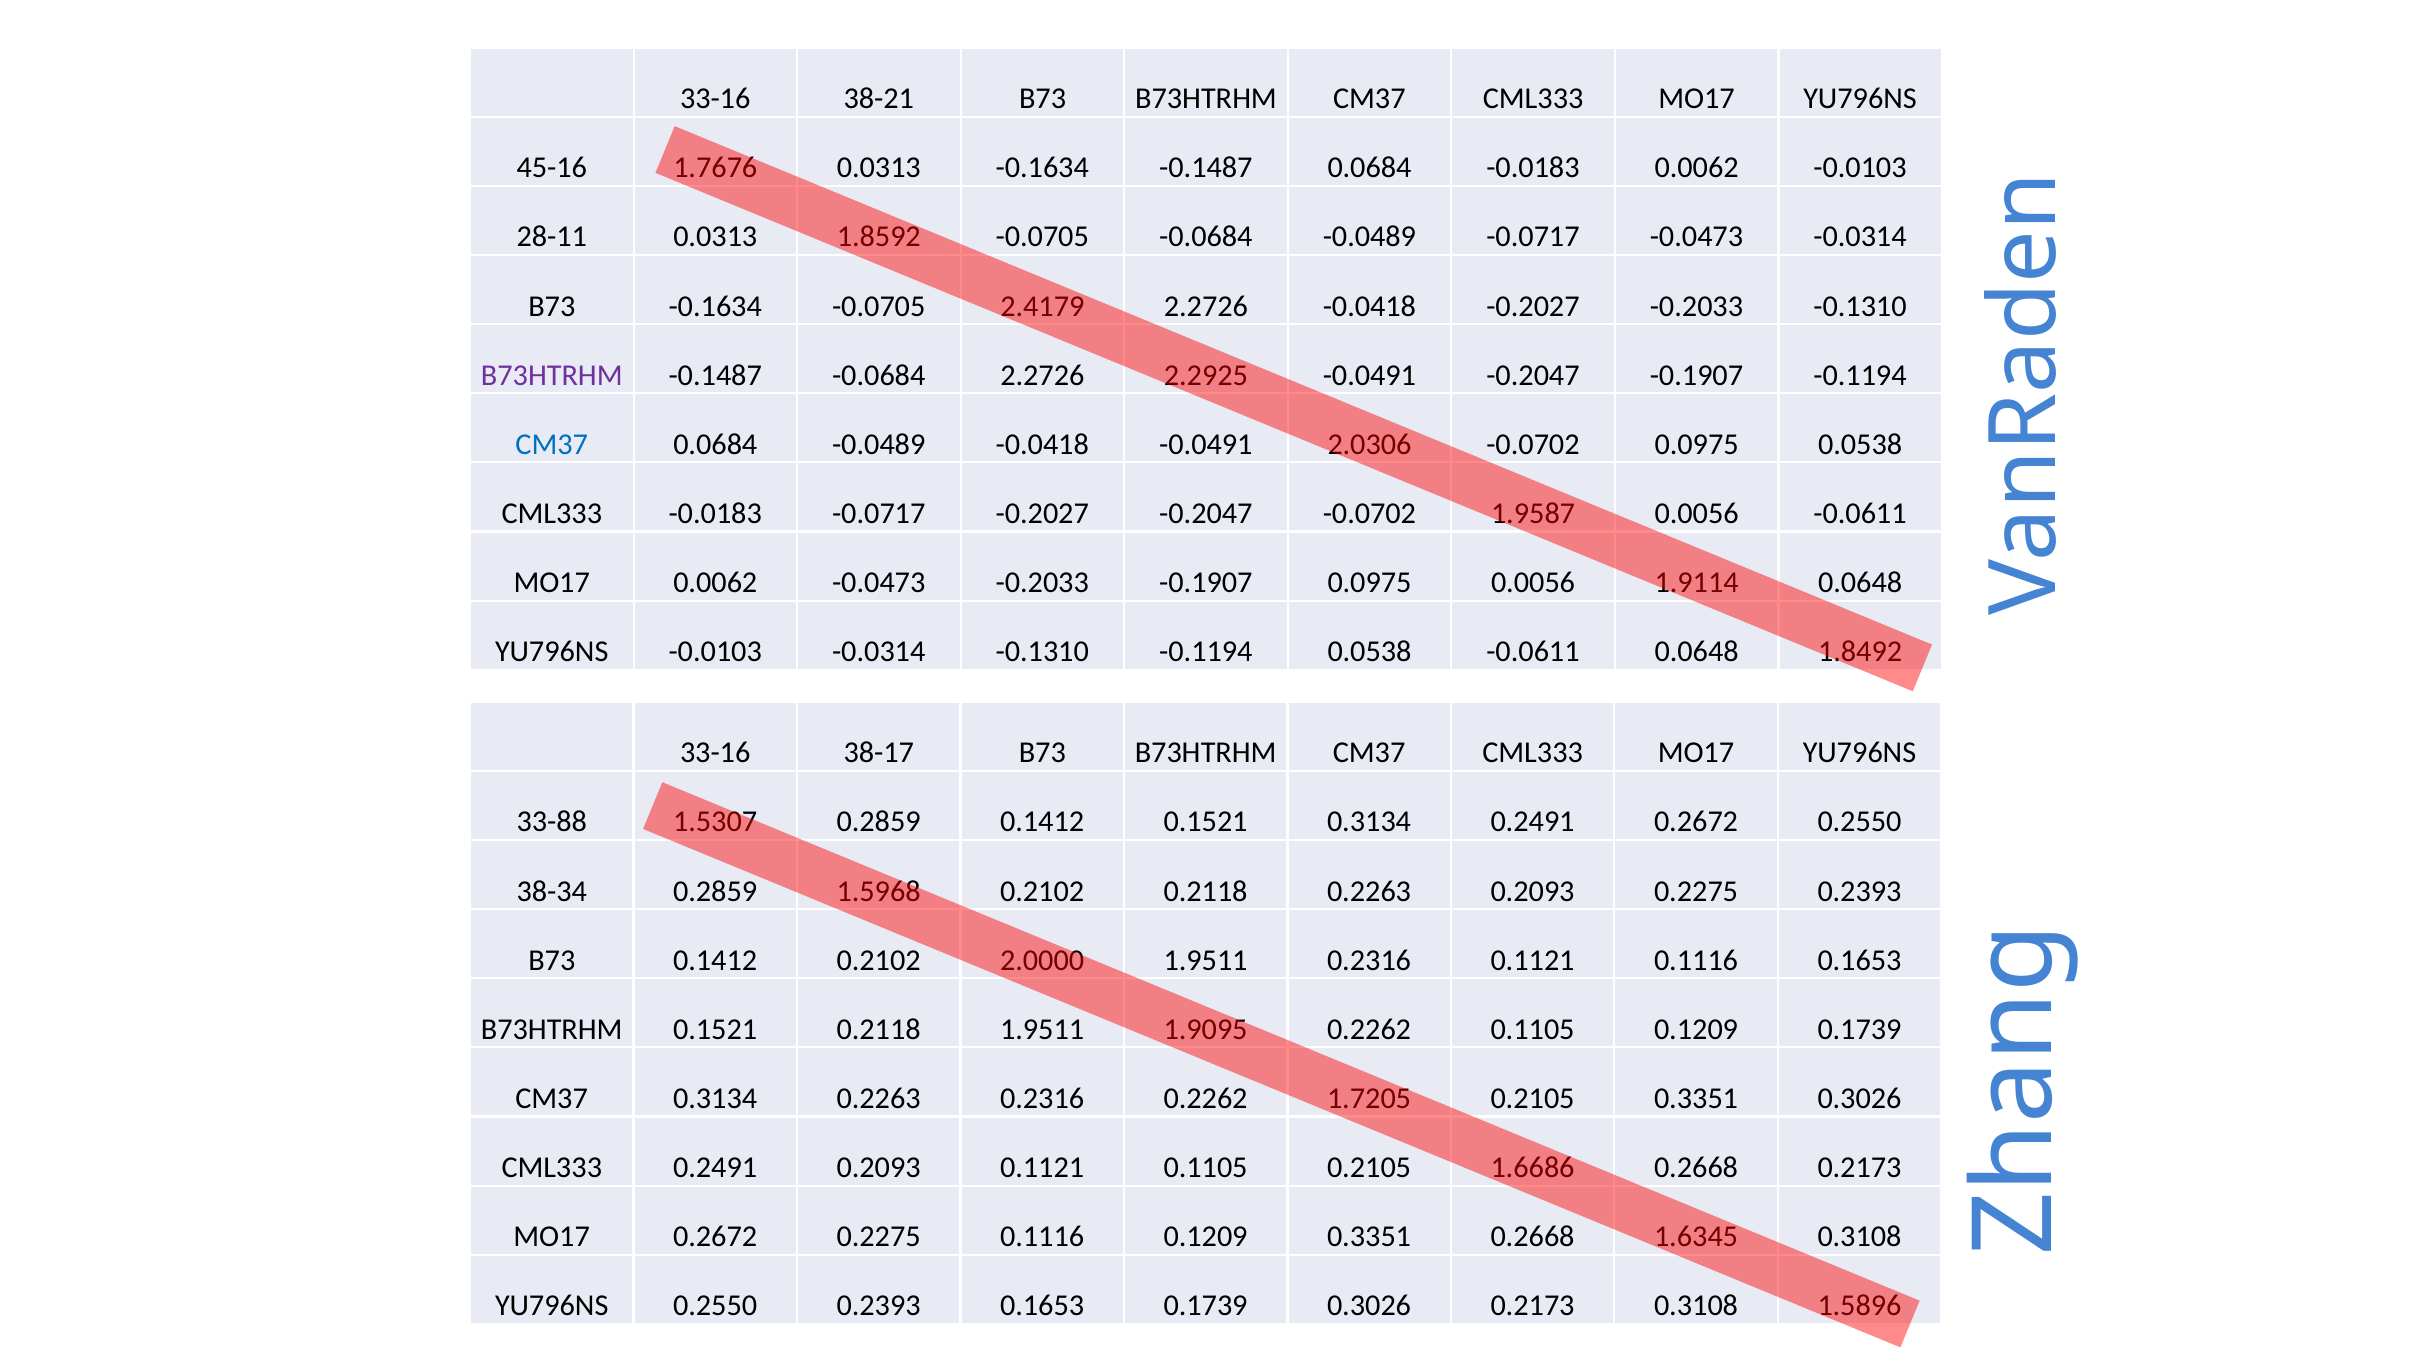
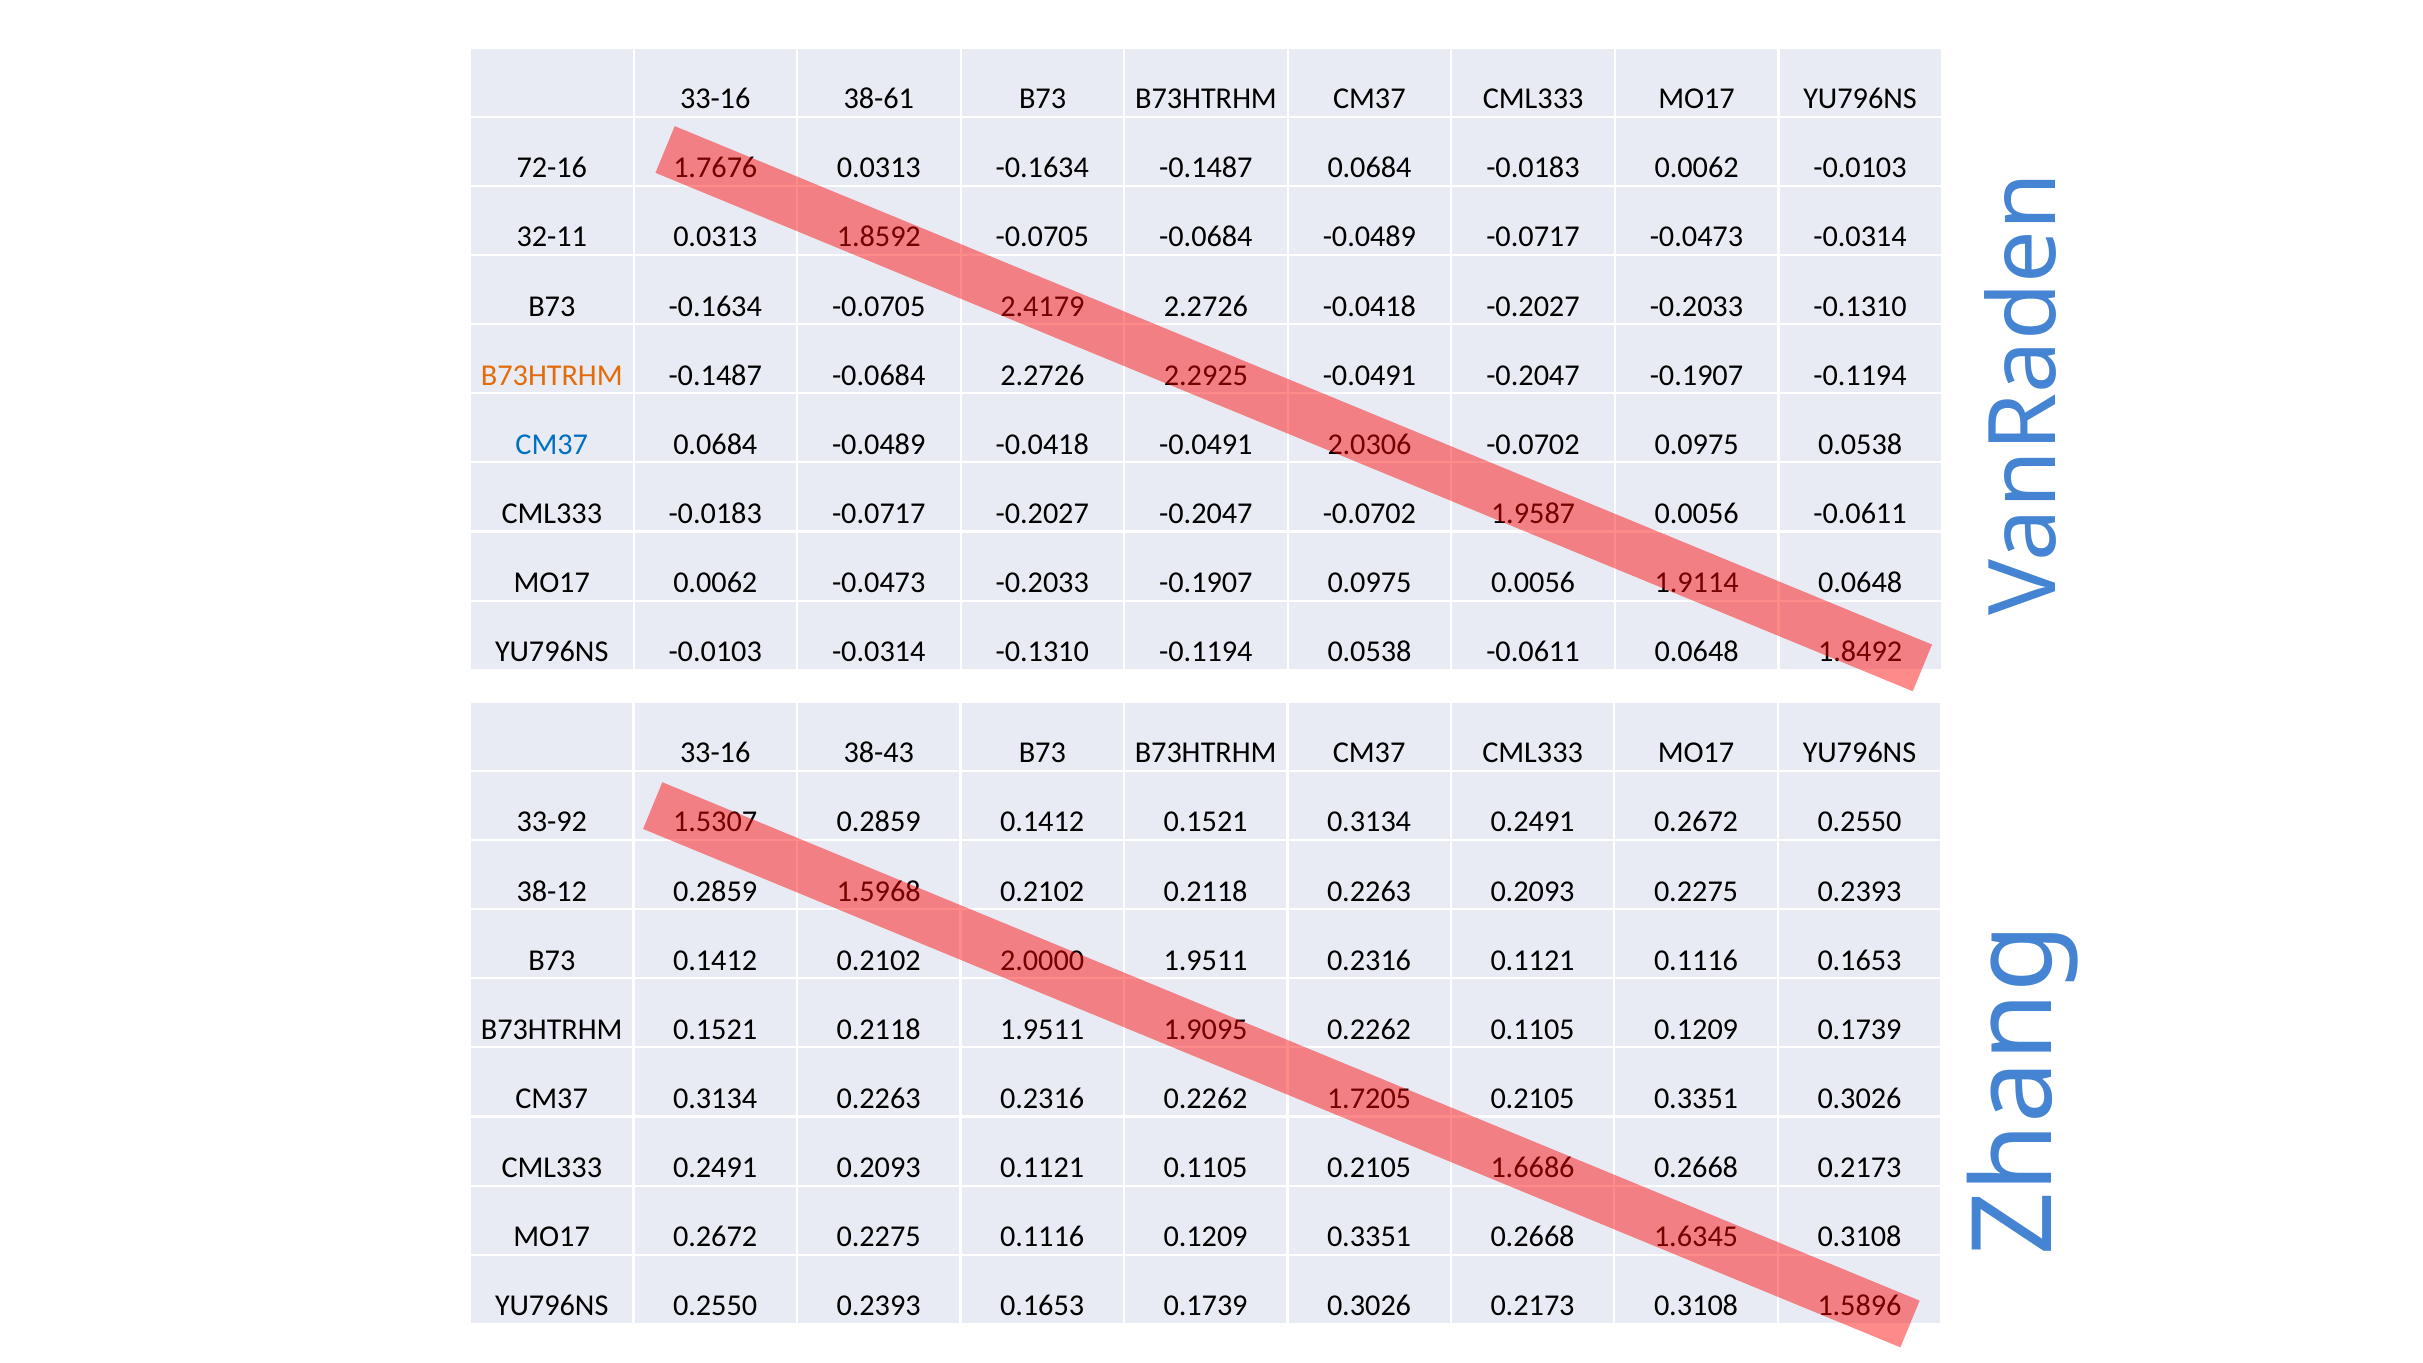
38-21: 38-21 -> 38-61 (879, 99)
45-16: 45-16 -> 72-16 (552, 168)
28-11: 28-11 -> 32-11 (552, 237)
B73HTRHM colour: purple -> orange (552, 375)
38-17: 38-17 -> 38-43 (879, 753)
33-88: 33-88 -> 33-92 (552, 822)
38-34: 38-34 -> 38-12 (552, 891)
